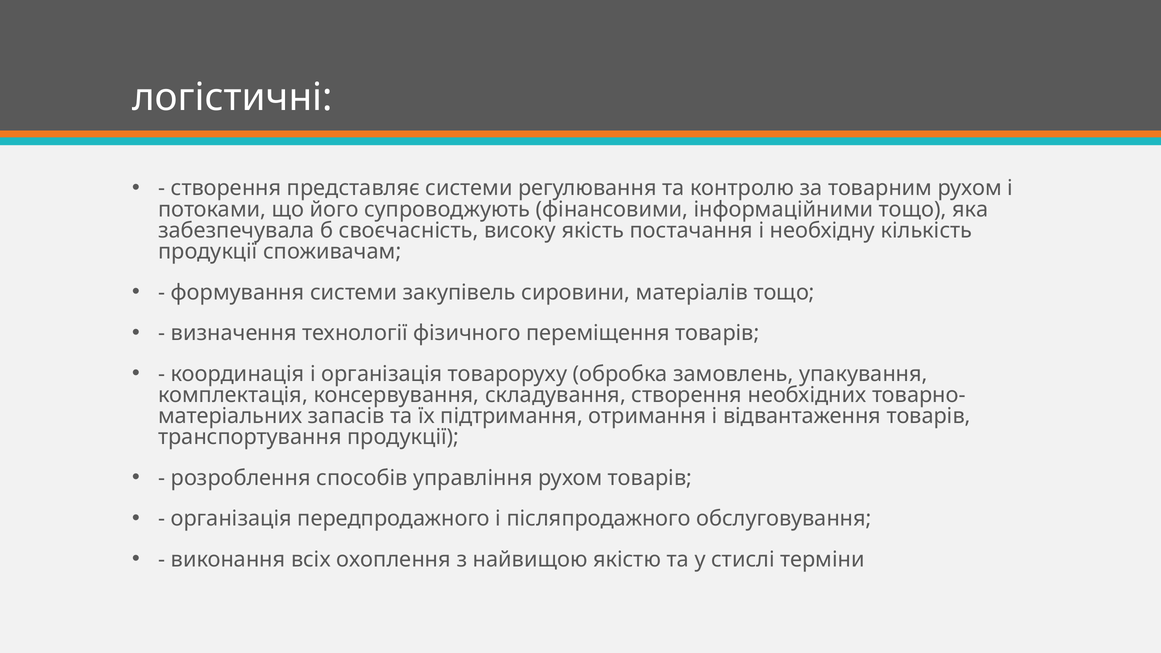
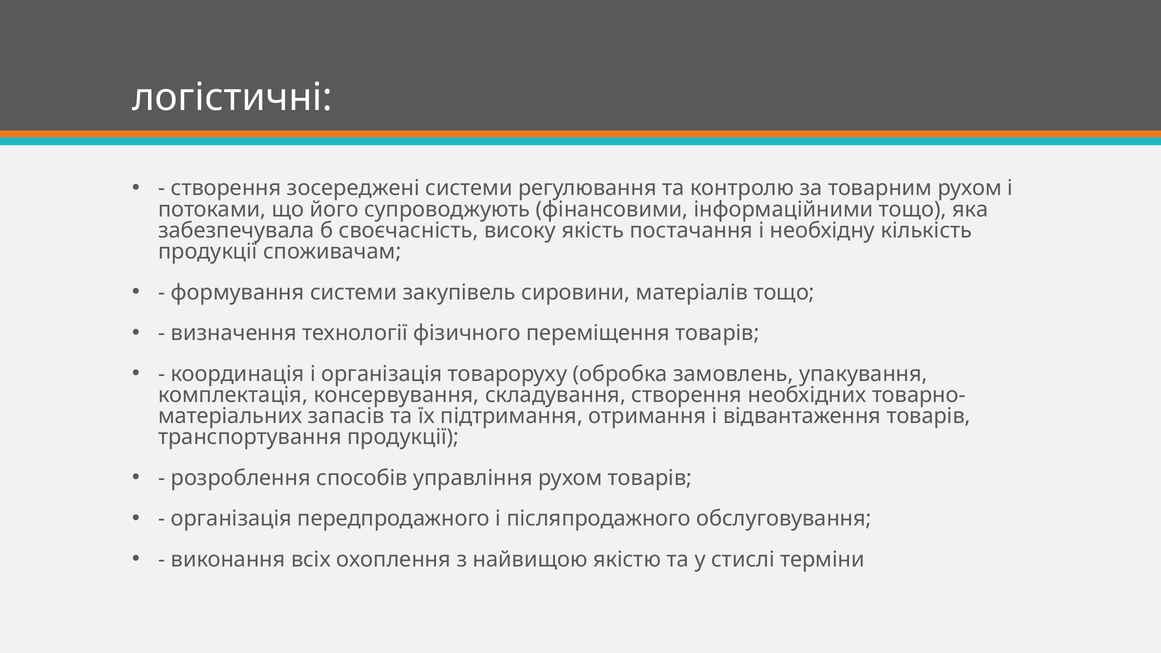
представляє: представляє -> зосереджені (353, 188)
